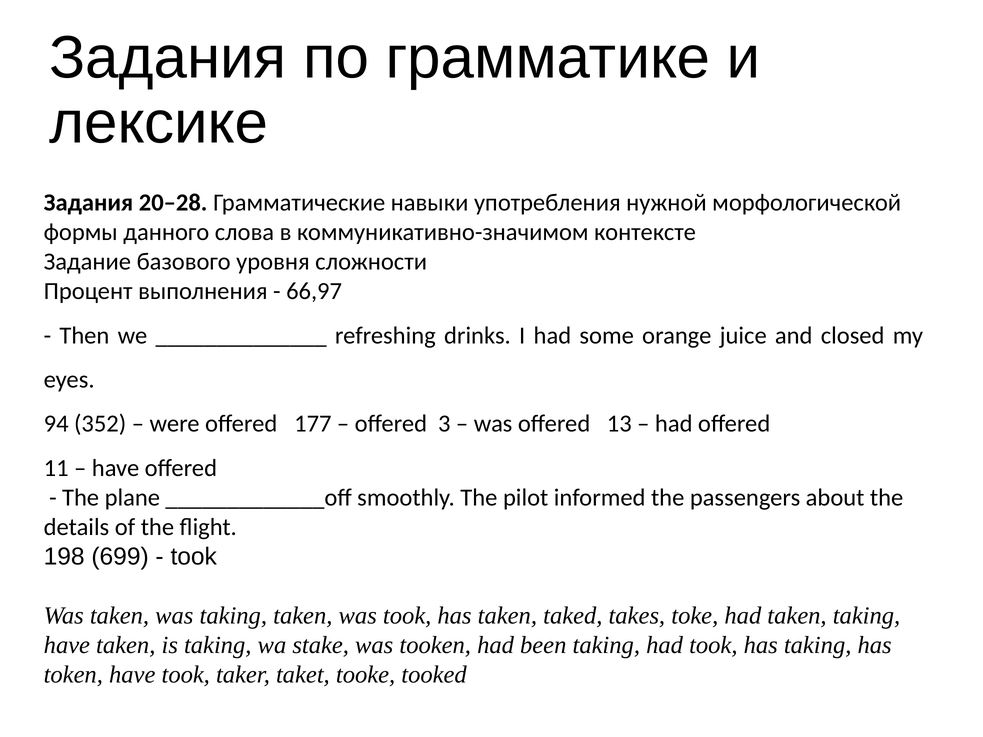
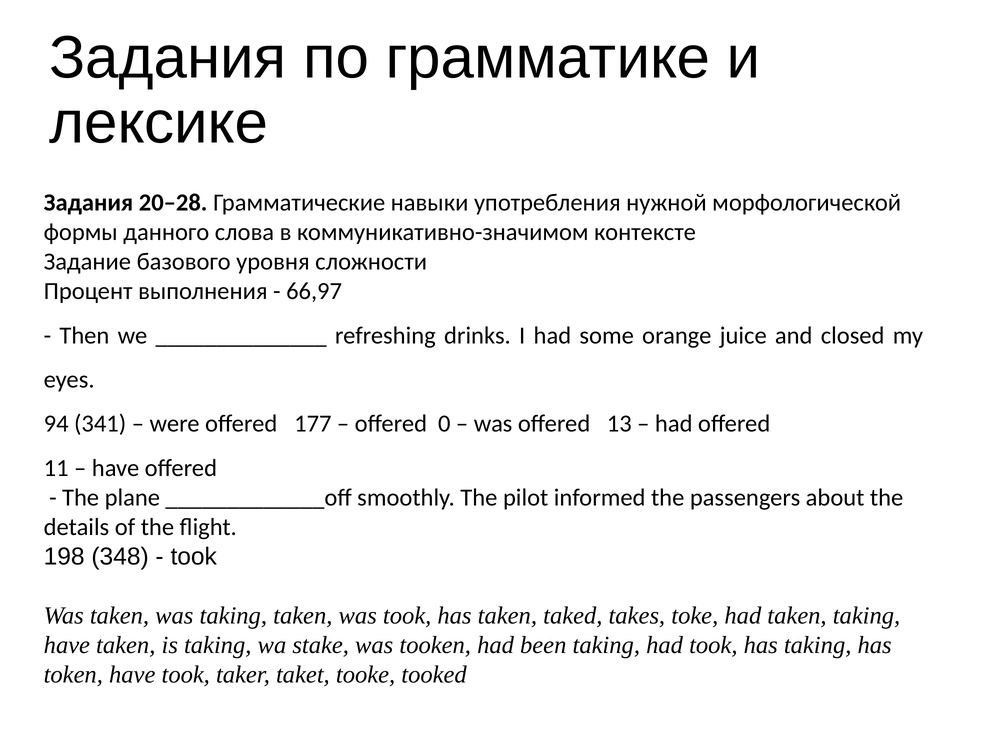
352: 352 -> 341 (100, 424)
3: 3 -> 0 (444, 424)
699: 699 -> 348 (120, 557)
